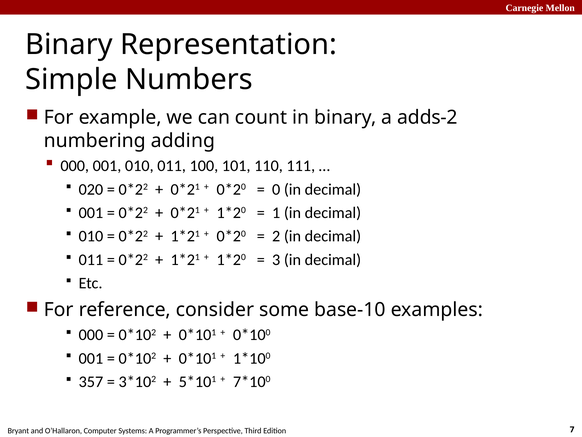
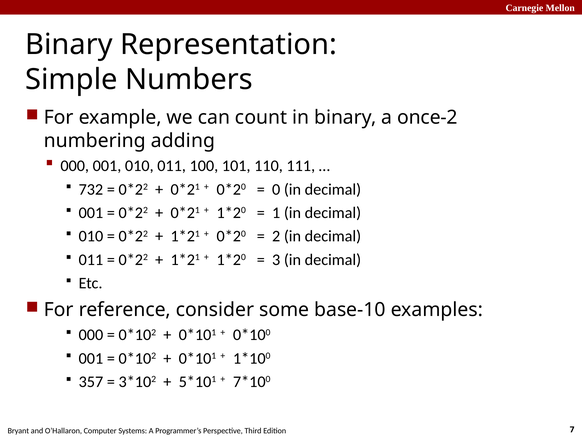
adds-2: adds-2 -> once-2 (427, 117)
020: 020 -> 732 (91, 189)
